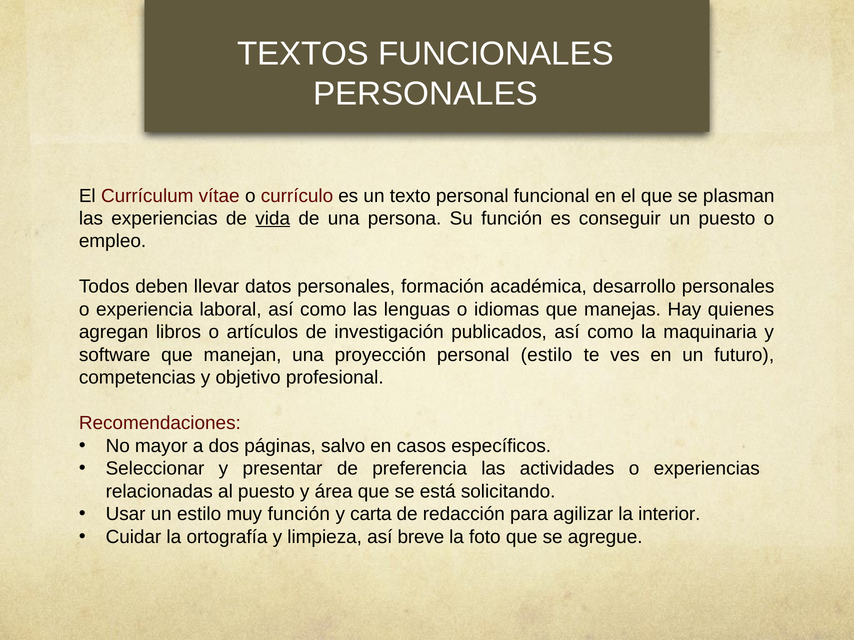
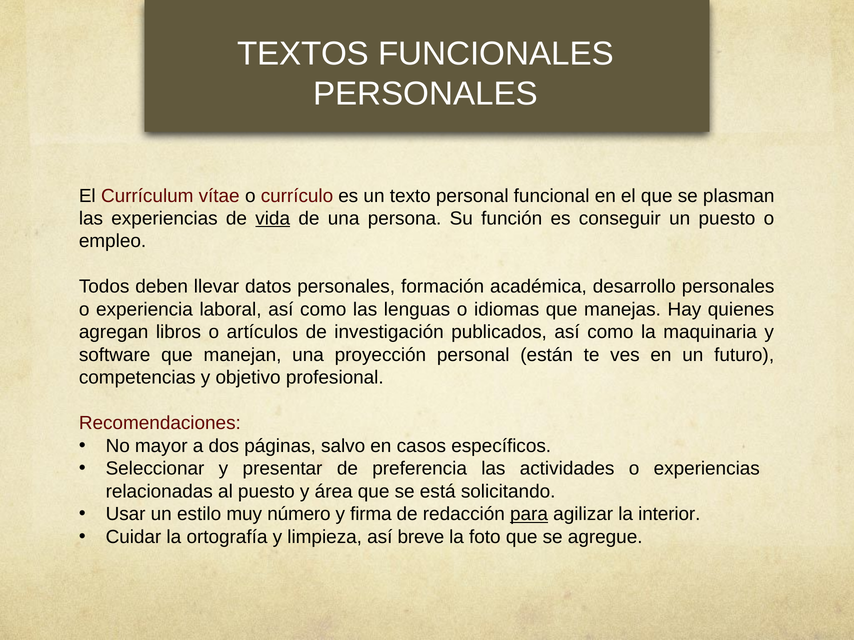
personal estilo: estilo -> están (547, 355)
muy función: función -> número (299, 515)
carta: carta -> firma (371, 515)
para underline: none -> present (529, 515)
